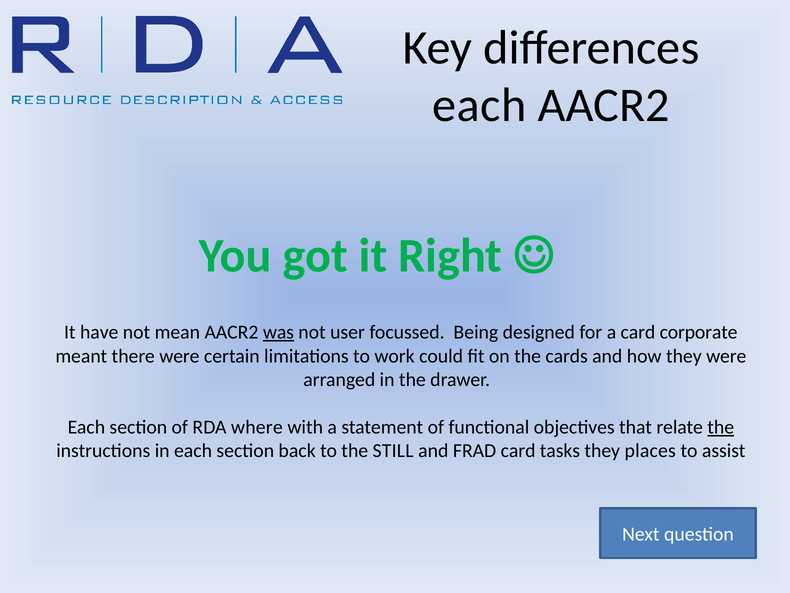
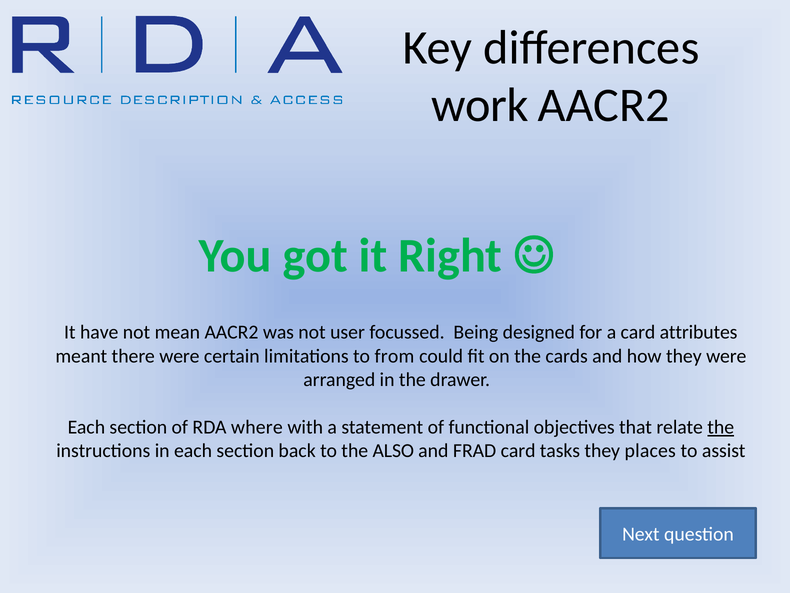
each: each -> work (480, 105)
was underline: present -> none (278, 332)
corporate: corporate -> attributes (699, 332)
work: work -> from (394, 356)
STILL: STILL -> ALSO (393, 451)
